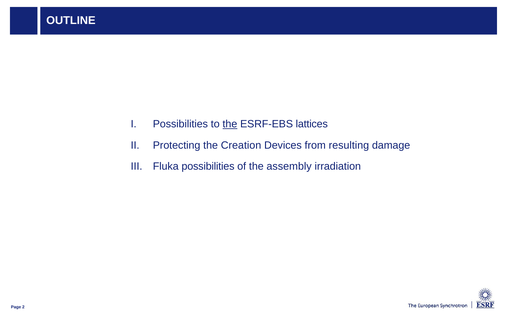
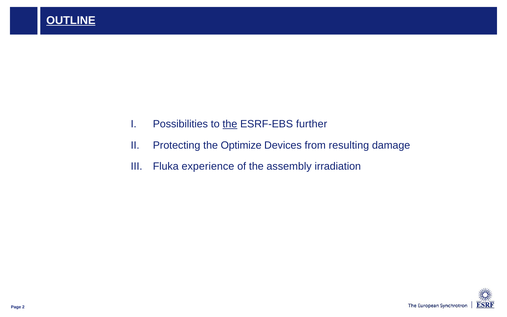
OUTLINE underline: none -> present (71, 20)
lattices: lattices -> further (312, 124)
Creation: Creation -> Optimize (241, 145)
Fluka possibilities: possibilities -> experience (208, 166)
